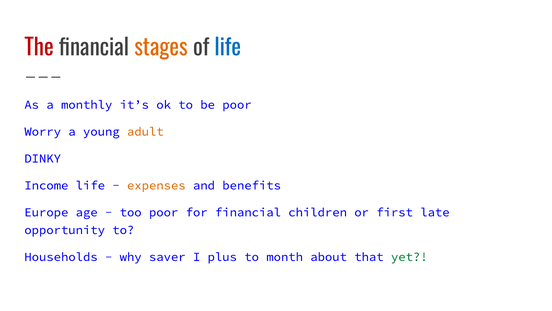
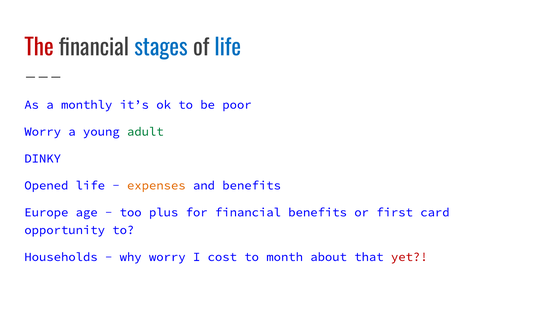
stages colour: orange -> blue (161, 48)
adult colour: orange -> green (145, 131)
Income: Income -> Opened (46, 185)
too poor: poor -> plus (164, 212)
financial children: children -> benefits (318, 212)
late: late -> card (435, 212)
why saver: saver -> worry (167, 256)
plus: plus -> cost (222, 256)
yet colour: green -> red (409, 256)
